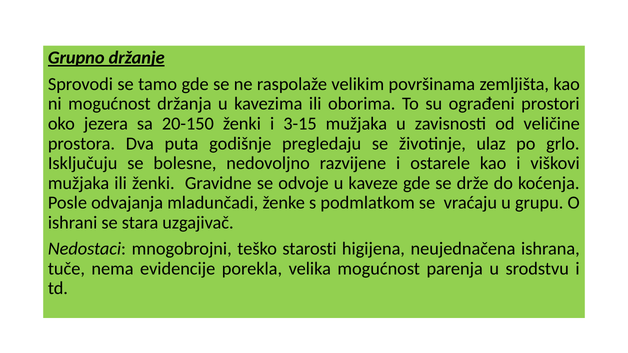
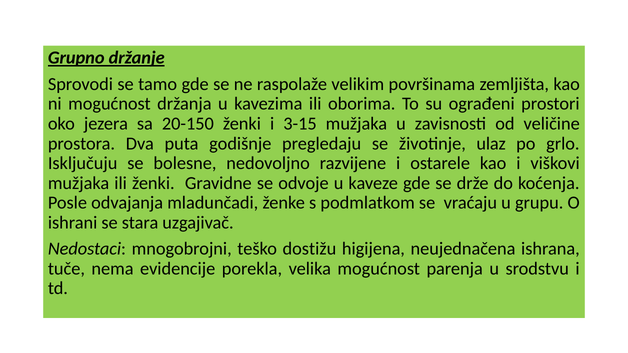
starosti: starosti -> dostižu (309, 249)
